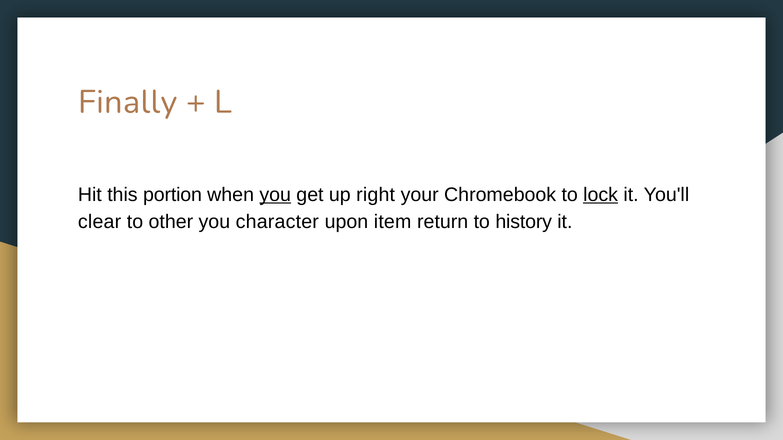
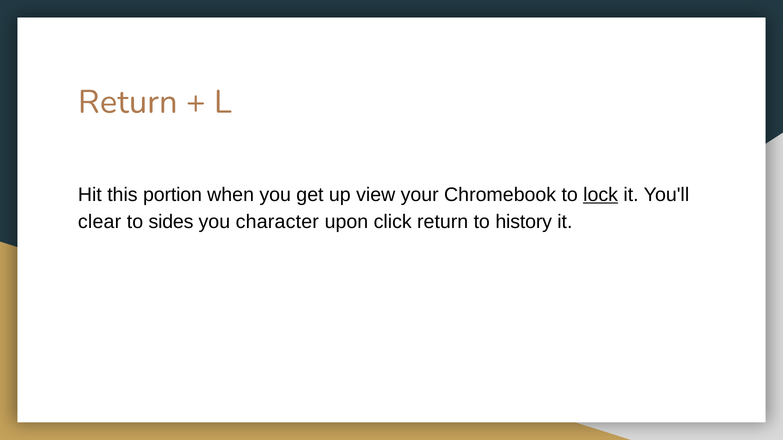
Finally: Finally -> Return (128, 102)
you underline: present -> none (275, 195)
right: right -> view (376, 195)
other: other -> sides (171, 222)
item: item -> click (393, 222)
